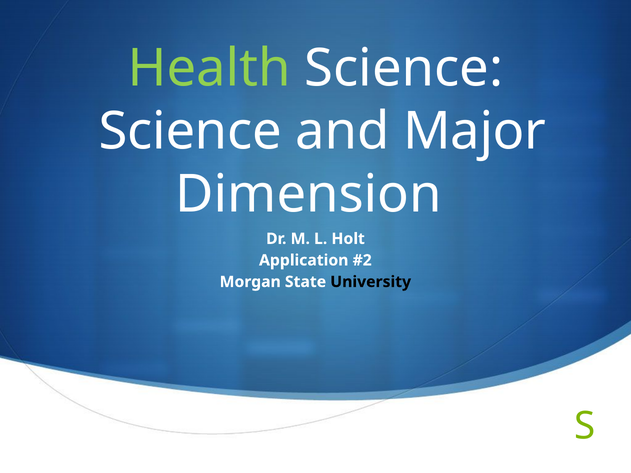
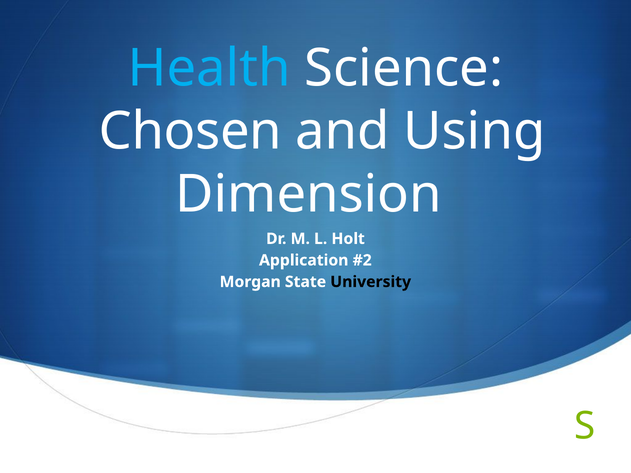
Health colour: light green -> light blue (209, 68)
Science: Science -> Chosen (190, 131)
Major: Major -> Using (474, 131)
